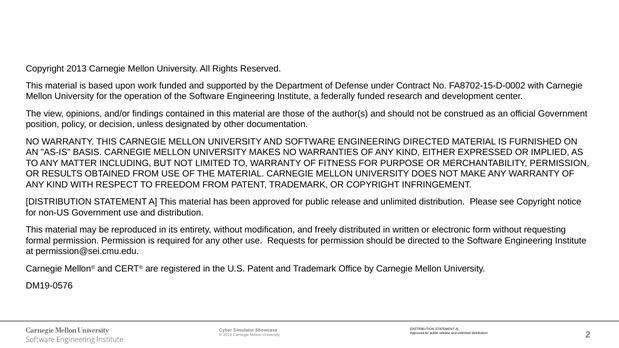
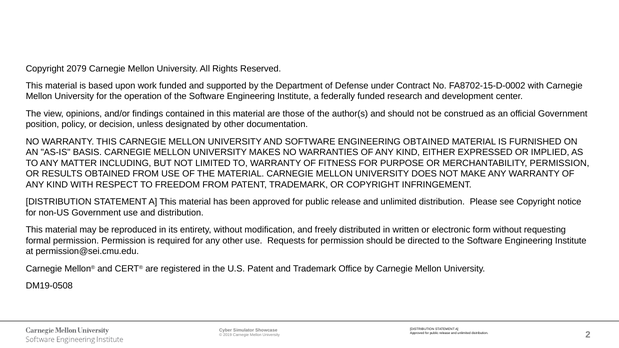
2013: 2013 -> 2079 (77, 69)
ENGINEERING DIRECTED: DIRECTED -> OBTAINED (426, 142)
DM19-0576: DM19-0576 -> DM19-0508 (49, 286)
